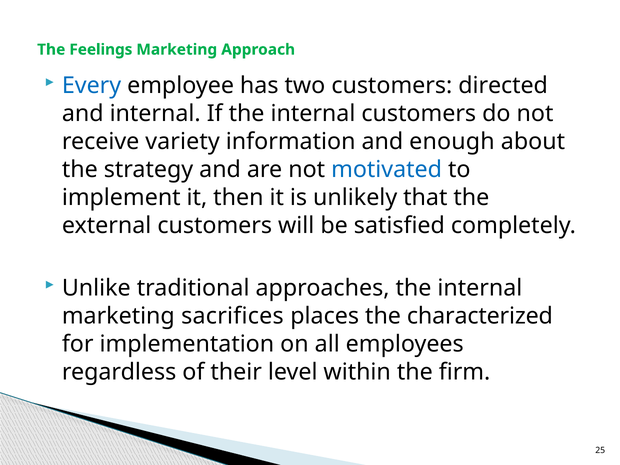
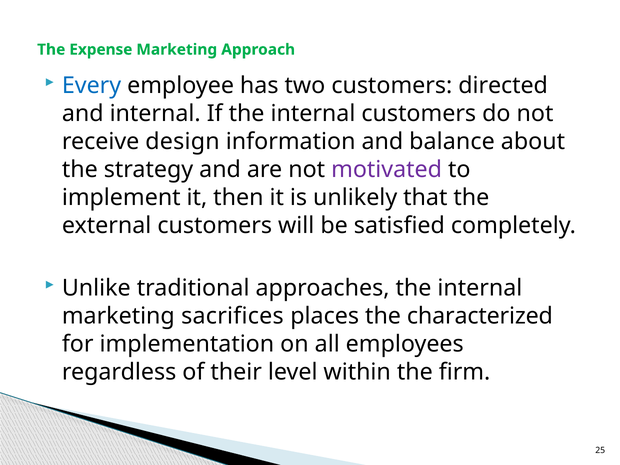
Feelings: Feelings -> Expense (101, 50)
variety: variety -> design (182, 142)
enough: enough -> balance (452, 142)
motivated colour: blue -> purple (387, 170)
